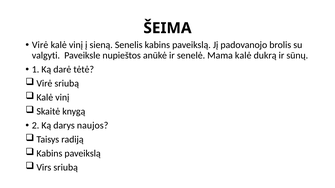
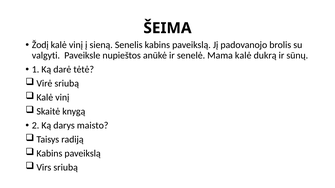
Virė: Virė -> Žodį (40, 45)
naujos: naujos -> maisto (93, 126)
